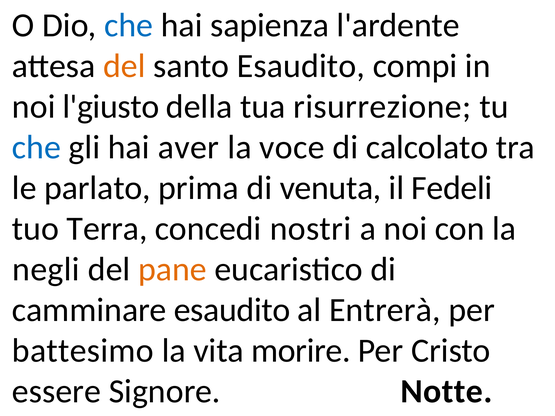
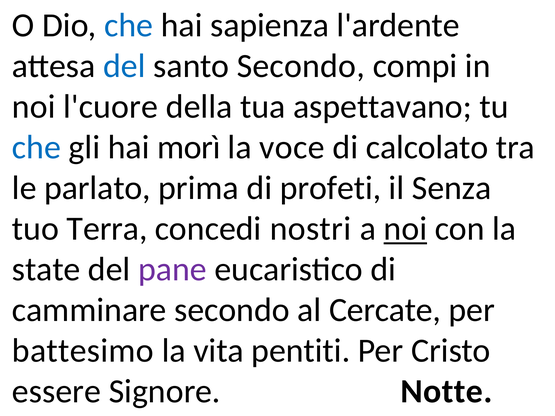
del colour: orange -> blue (124, 66)
santo Esaudito: Esaudito -> Secondo (301, 66)
l'giusto: l'giusto -> l'cuore (111, 107)
risurrezione: risurrezione -> aspettavano (382, 107)
aver: aver -> morì (189, 147)
venuta: venuta -> profeti (330, 188)
Fedeli: Fedeli -> Senza (452, 188)
noi underline: none -> present (405, 229)
negli: negli -> state (46, 270)
pane colour: orange -> purple (172, 270)
camminare esaudito: esaudito -> secondo (232, 310)
Entrerà: Entrerà -> Cercate (385, 310)
morire: morire -> pentiti (301, 351)
